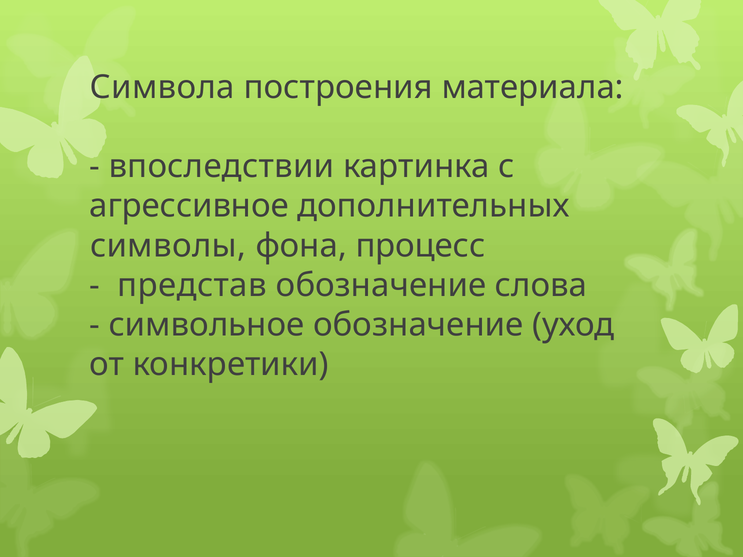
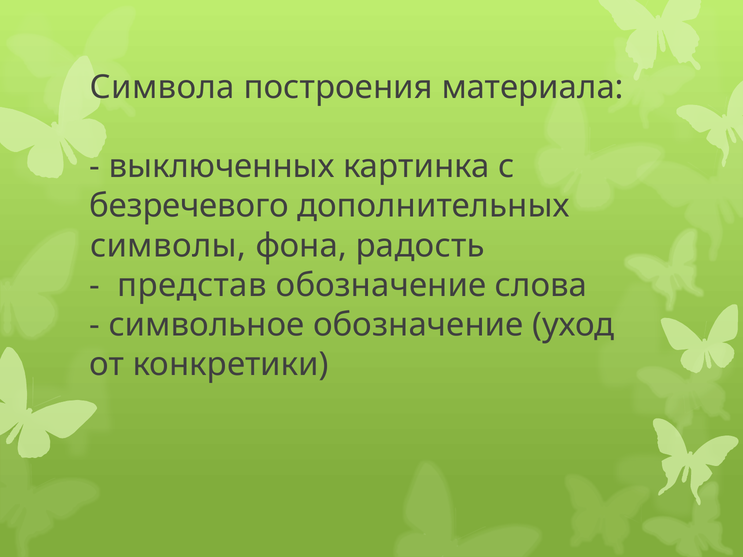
впоследствии: впоследствии -> выключенных (222, 167)
агрессивное: агрессивное -> безречевого (189, 206)
процесс: процесс -> радость (420, 246)
